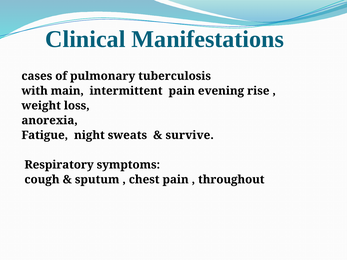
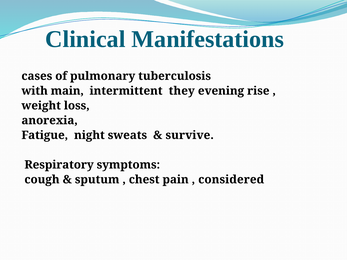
intermittent pain: pain -> they (182, 91)
throughout: throughout -> considered (231, 180)
